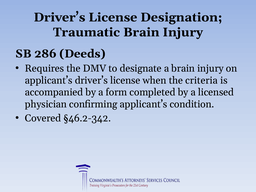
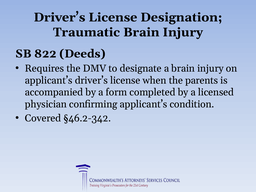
286: 286 -> 822 (45, 54)
criteria: criteria -> parents (202, 80)
